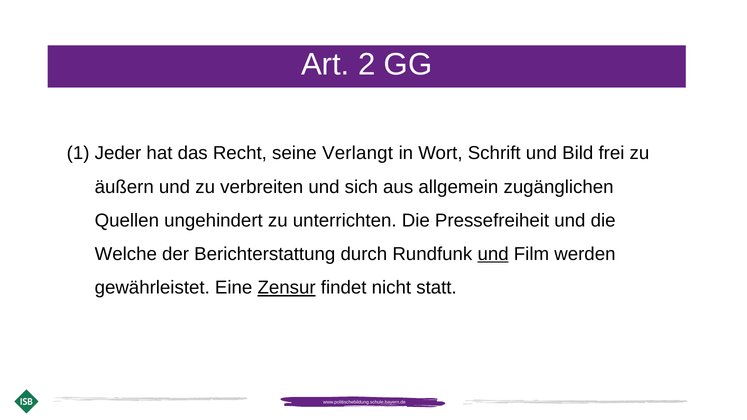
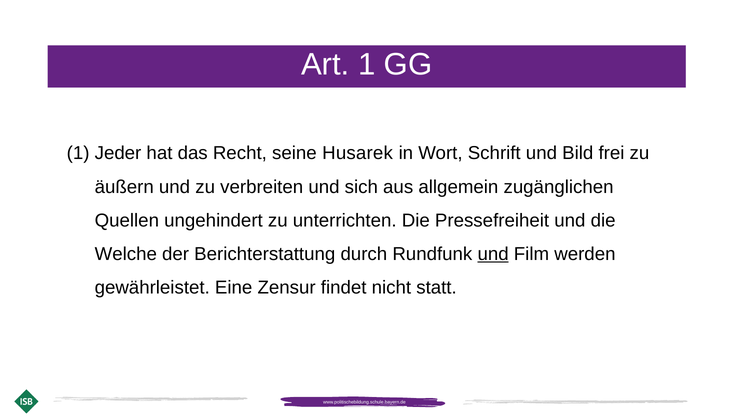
Art 2: 2 -> 1 (367, 65)
Verlangt: Verlangt -> Husarek (358, 153)
Zensur underline: present -> none (287, 288)
